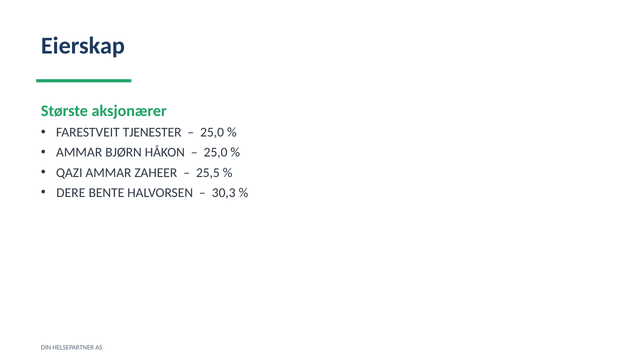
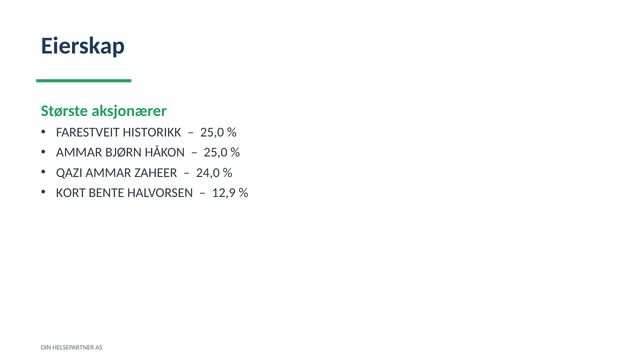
TJENESTER: TJENESTER -> HISTORIKK (152, 132)
25,5: 25,5 -> 24,0 (208, 173)
DERE: DERE -> KORT (71, 193)
30,3: 30,3 -> 12,9 (224, 193)
